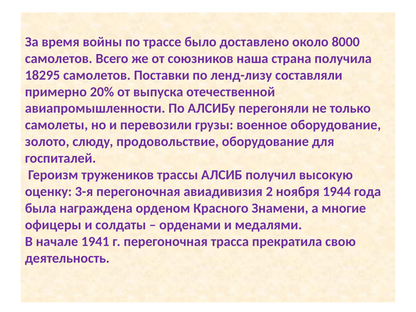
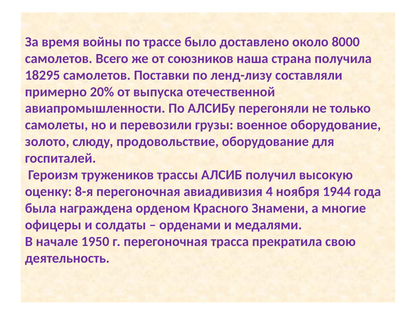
3-я: 3-я -> 8-я (84, 192)
2: 2 -> 4 (269, 192)
1941: 1941 -> 1950 (95, 242)
